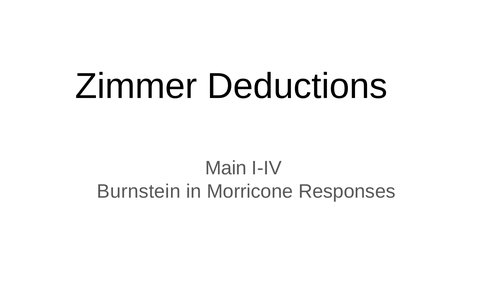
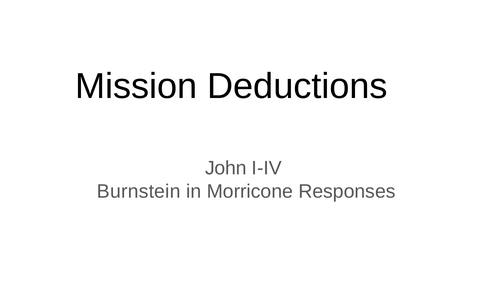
Zimmer: Zimmer -> Mission (136, 86)
Main: Main -> John (226, 168)
